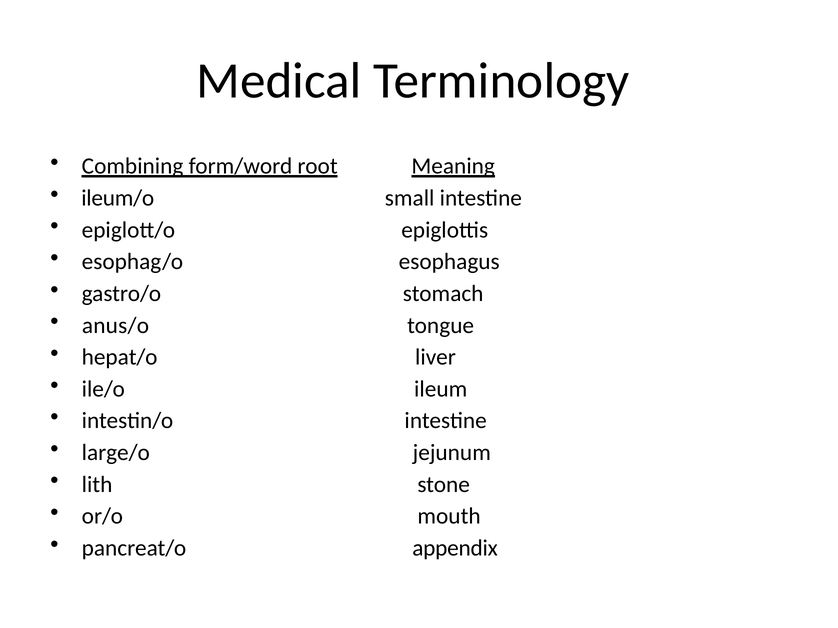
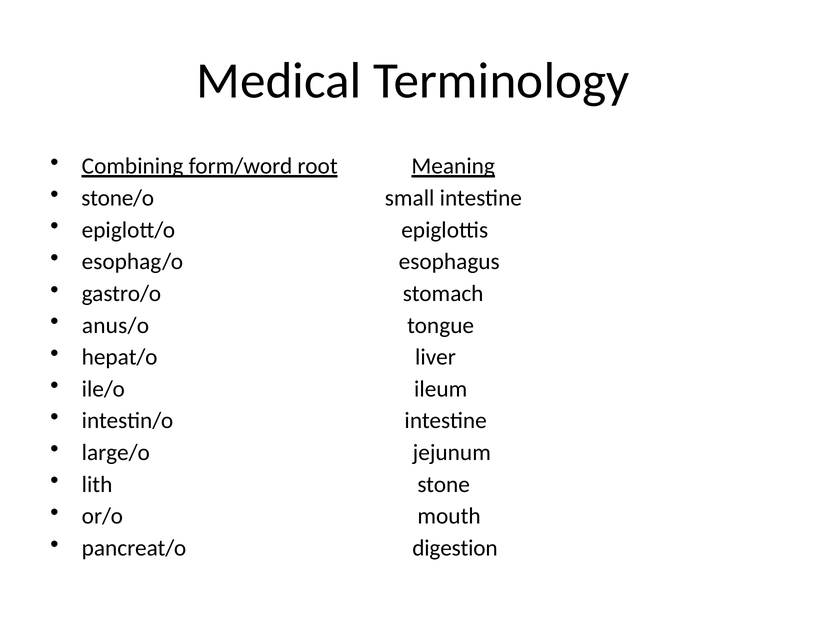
ileum/o: ileum/o -> stone/o (118, 198)
appendix: appendix -> digestion (455, 548)
